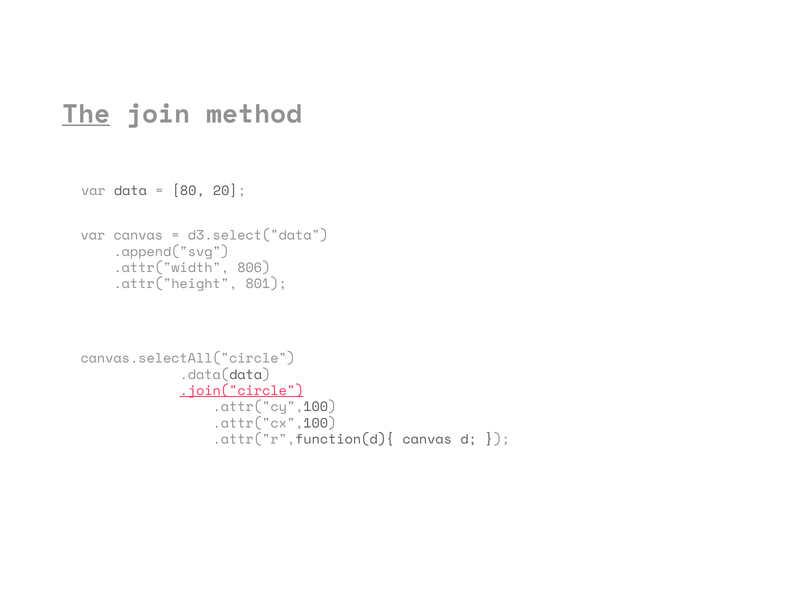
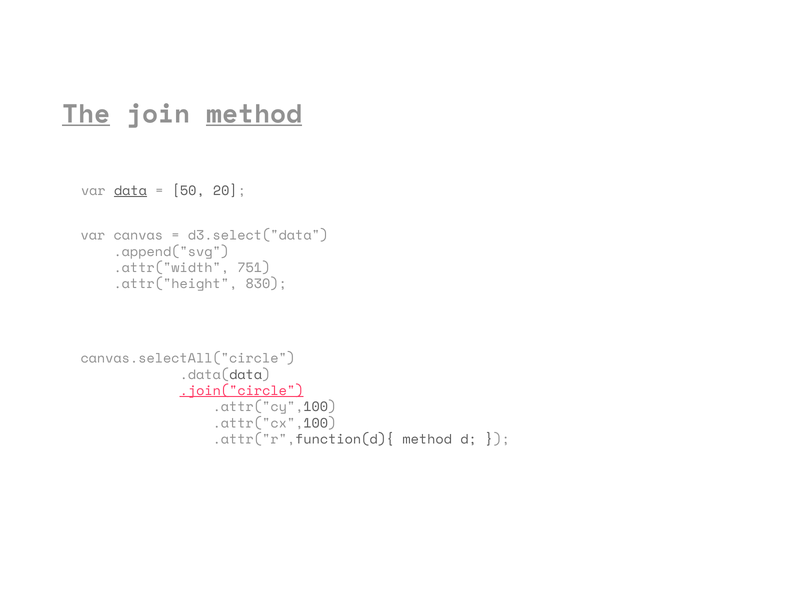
method underline: none -> present (254, 114)
data underline: none -> present (130, 191)
80: 80 -> 50 (188, 191)
806: 806 -> 751 (254, 267)
801: 801 -> 830 (266, 284)
.attr("r",function(d){ canvas: canvas -> method (427, 439)
